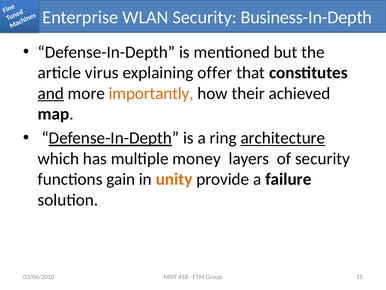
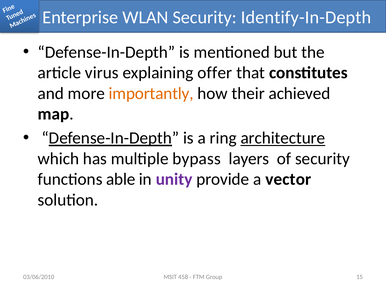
Business-In-Depth: Business-In-Depth -> Identify-In-Depth (306, 17)
and underline: present -> none (51, 93)
money: money -> bypass (197, 158)
gain: gain -> able (121, 179)
unity colour: orange -> purple (174, 179)
failure: failure -> vector (288, 179)
